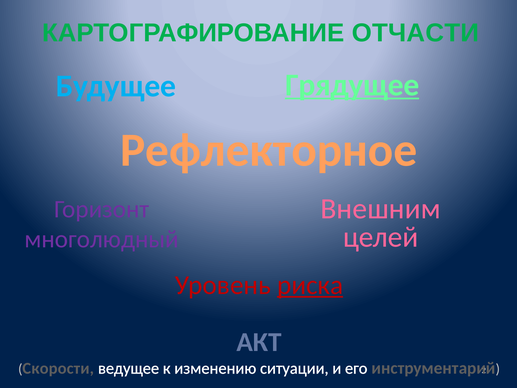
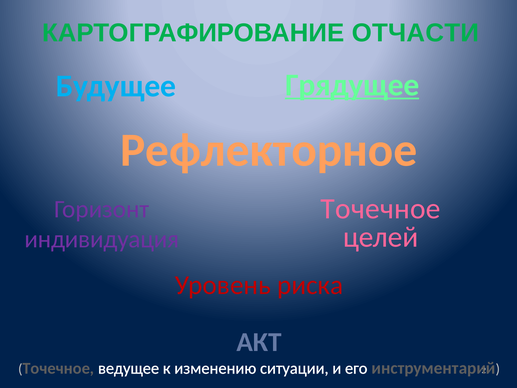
Внешним: Внешним -> Точечное (381, 209)
многолюдный: многолюдный -> индивидуация (102, 239)
риска underline: present -> none (310, 285)
Скорости: Скорости -> Точечное (58, 368)
